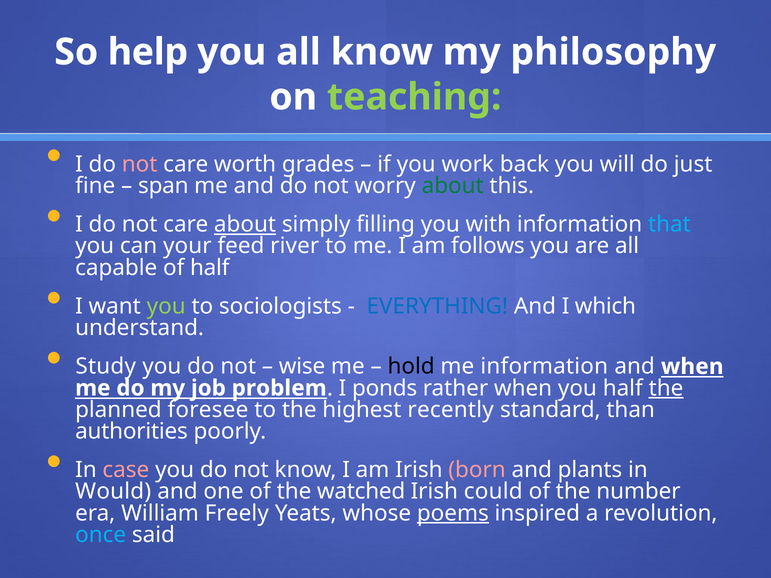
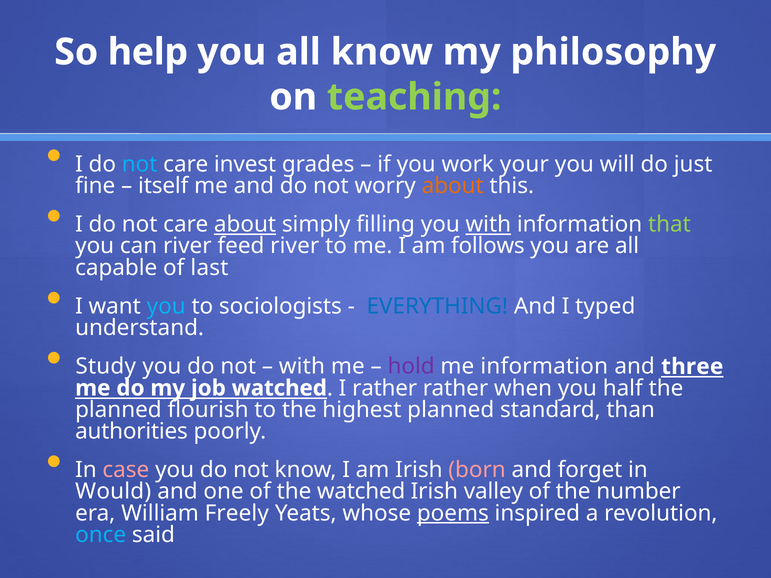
not colour: pink -> light blue (140, 164)
worth: worth -> invest (245, 164)
back: back -> your (524, 164)
span: span -> itself (163, 186)
about colour: green -> orange (453, 186)
with underline: none -> present (488, 225)
that colour: light blue -> light green (669, 225)
can your: your -> river (187, 246)
of half: half -> last (209, 268)
you colour: light green -> light blue (166, 306)
which: which -> typed (605, 306)
wise: wise -> with (302, 367)
hold colour: black -> purple (411, 367)
and when: when -> three (692, 367)
job problem: problem -> watched (279, 388)
I ponds: ponds -> rather (385, 388)
the underline: present -> none (666, 388)
foresee: foresee -> flourish (208, 410)
highest recently: recently -> planned (451, 410)
plants: plants -> forget (590, 470)
could: could -> valley (493, 492)
